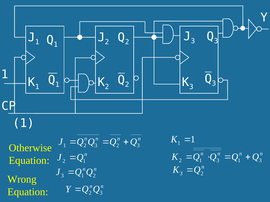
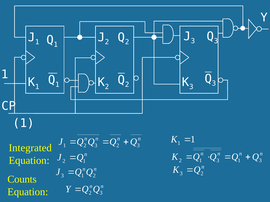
Otherwise: Otherwise -> Integrated (30, 148)
Wrong: Wrong -> Counts (22, 180)
